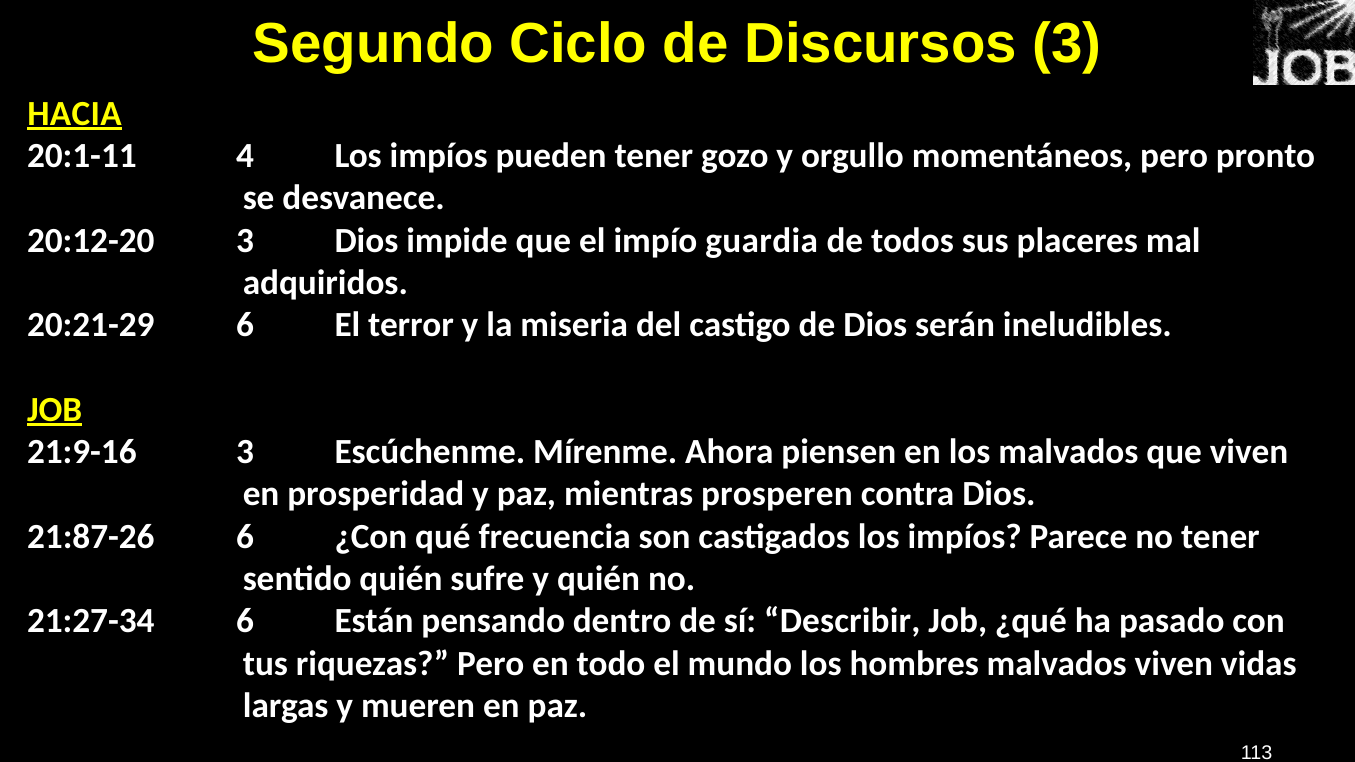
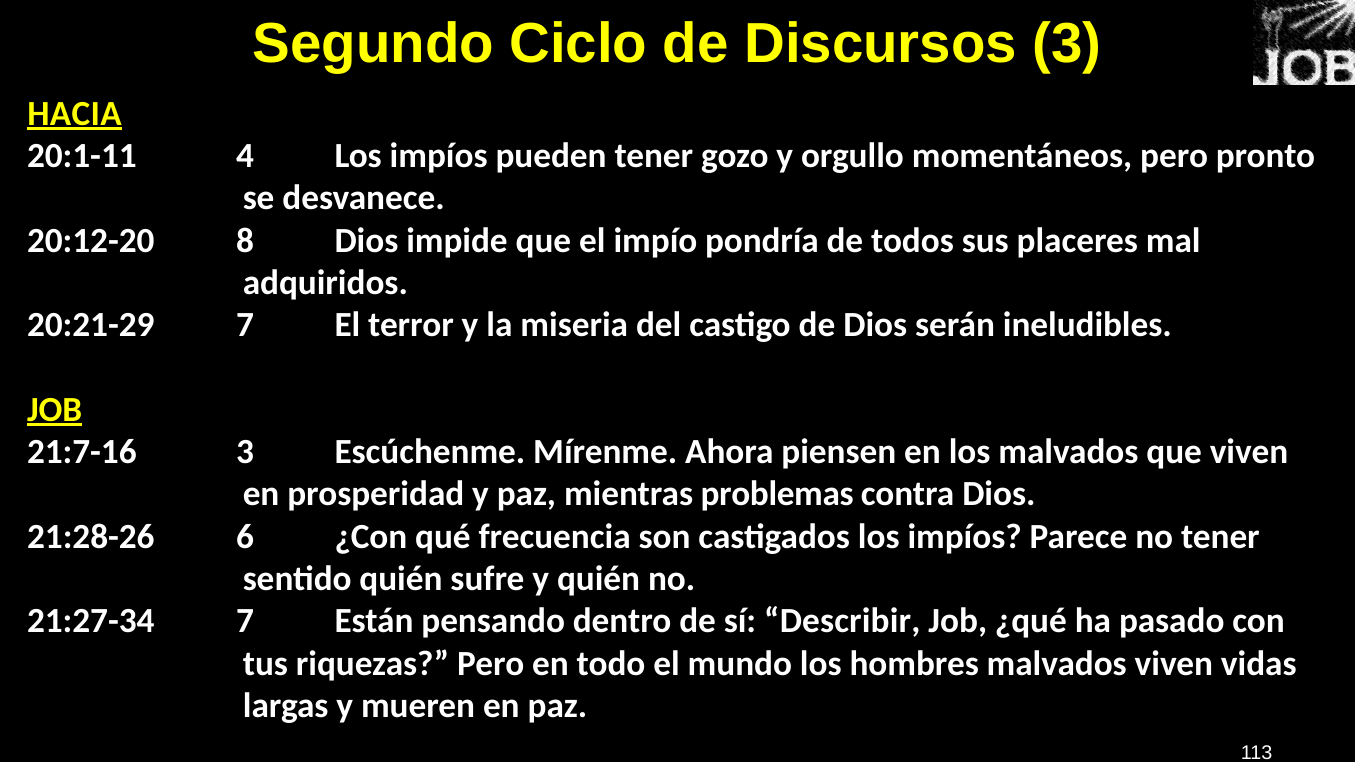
20:12-20 3: 3 -> 8 (245, 240)
guardia: guardia -> pondría (762, 240)
20:21-29 6: 6 -> 7 (245, 325)
21:9-16: 21:9-16 -> 21:7-16 (82, 452)
prosperen: prosperen -> problemas (777, 494)
21:87-26: 21:87-26 -> 21:28-26 (91, 537)
21:27-34 6: 6 -> 7 (245, 621)
